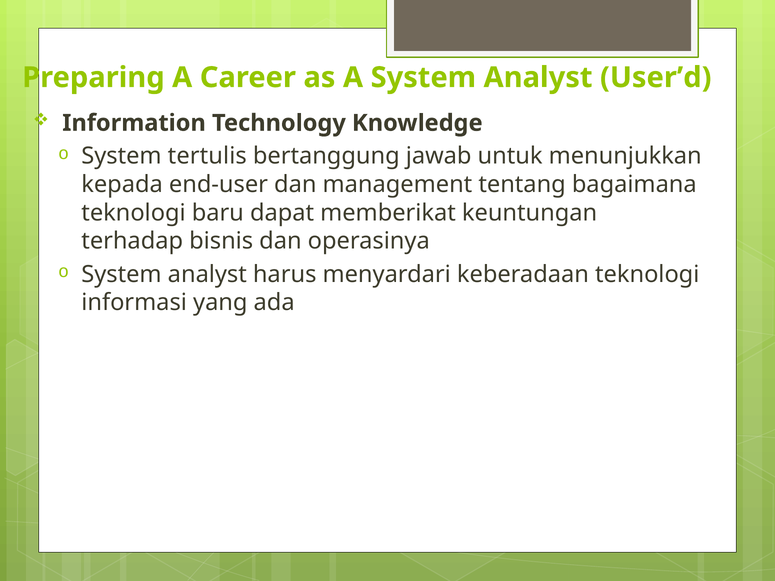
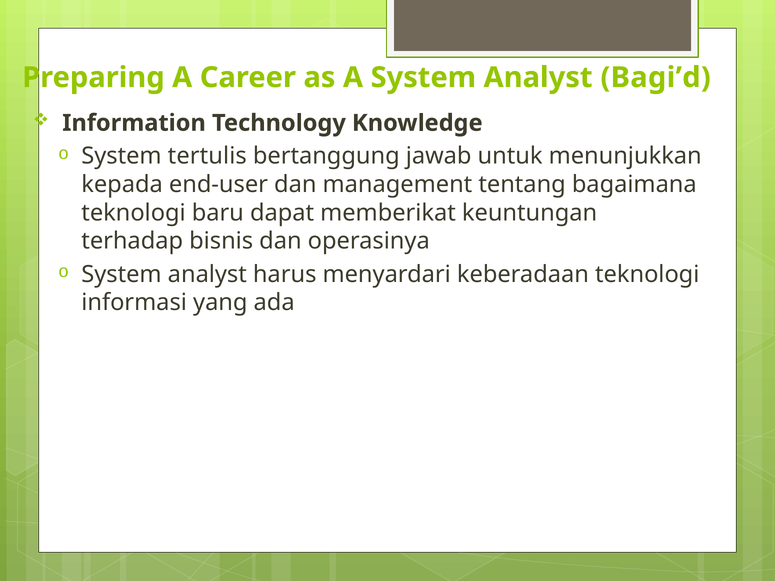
User’d: User’d -> Bagi’d (656, 78)
